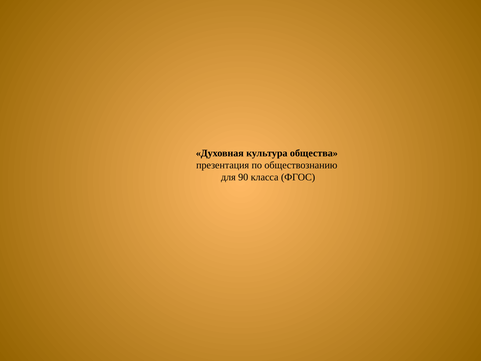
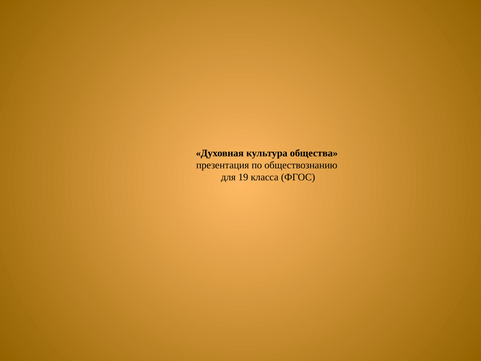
90: 90 -> 19 (243, 177)
